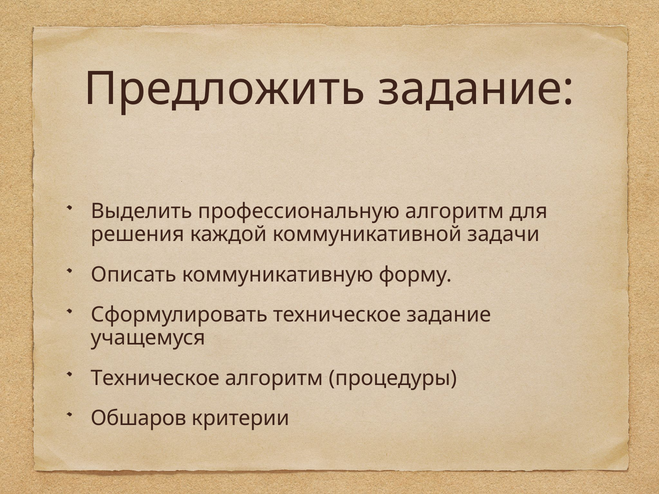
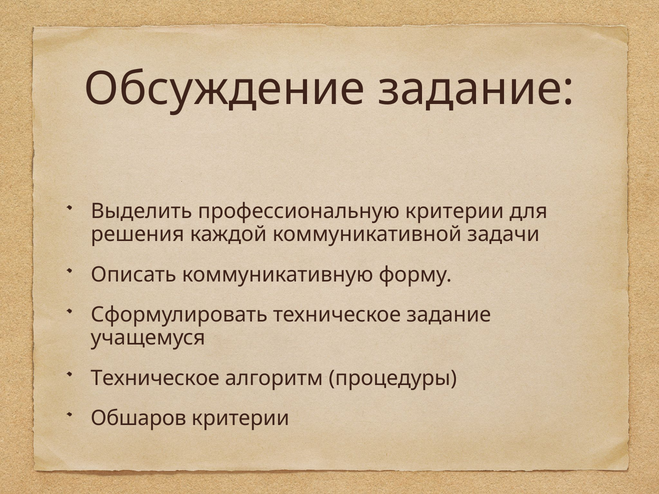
Предложить: Предложить -> Обсуждение (225, 89)
профессиональную алгоритм: алгоритм -> критерии (455, 212)
